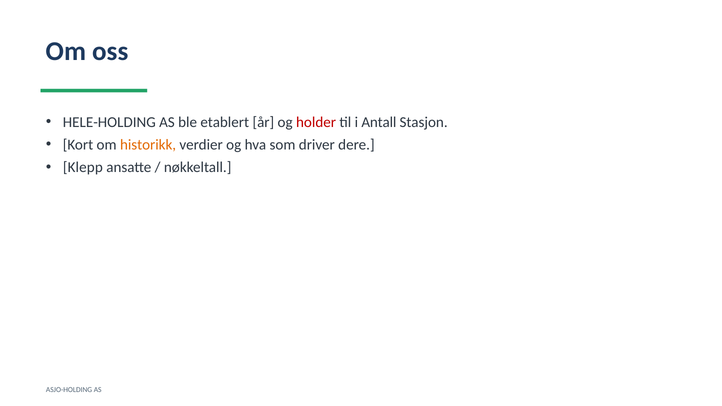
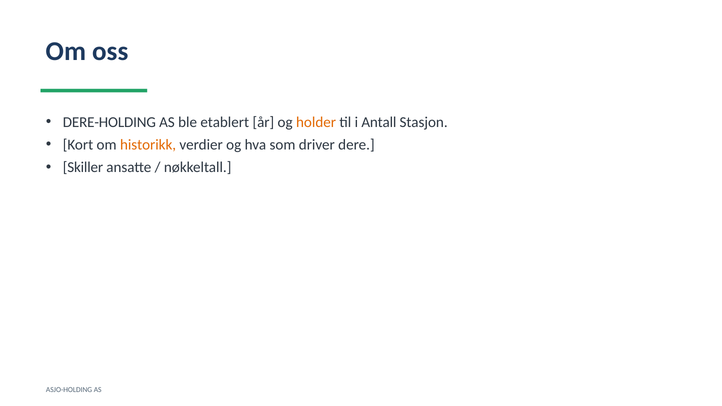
HELE-HOLDING: HELE-HOLDING -> DERE-HOLDING (109, 122)
holder colour: red -> orange (316, 122)
Klepp: Klepp -> Skiller (83, 167)
